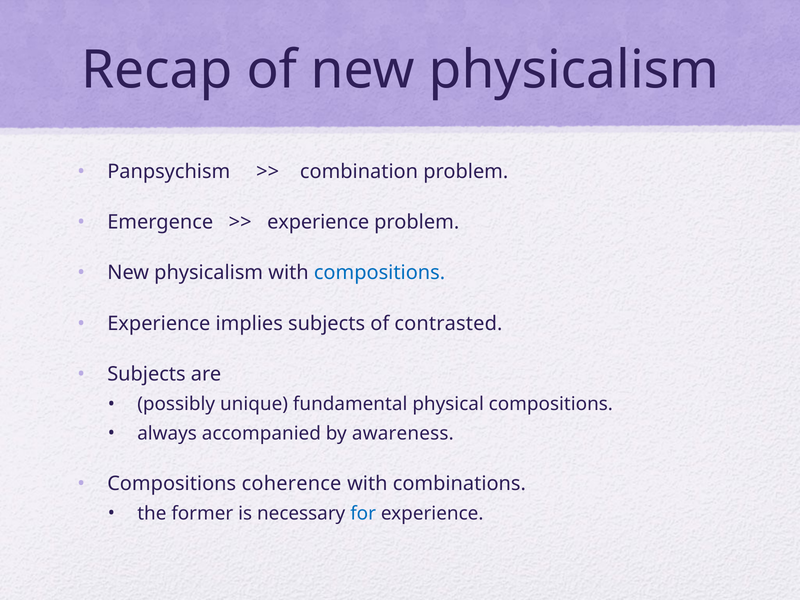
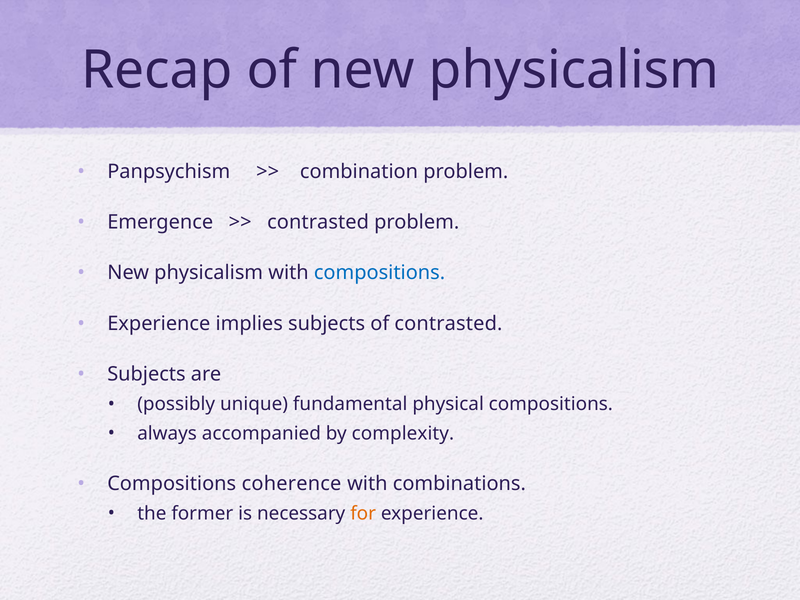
experience: experience -> contrasted (318, 222)
awareness: awareness -> complexity (403, 434)
for colour: blue -> orange (363, 514)
